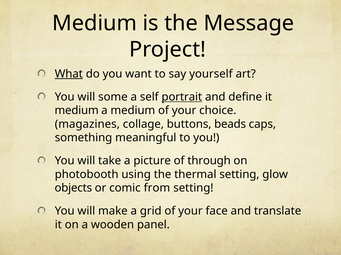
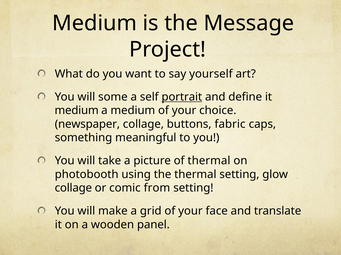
What underline: present -> none (69, 74)
magazines: magazines -> newspaper (87, 124)
beads: beads -> fabric (230, 124)
of through: through -> thermal (209, 161)
objects: objects -> collage (73, 188)
